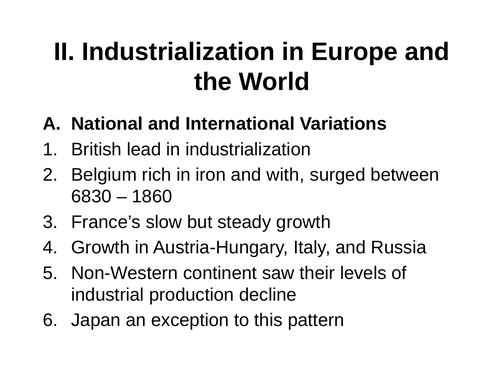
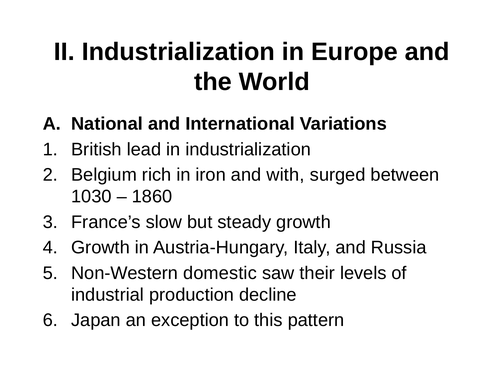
6830: 6830 -> 1030 (91, 197)
continent: continent -> domestic (220, 273)
